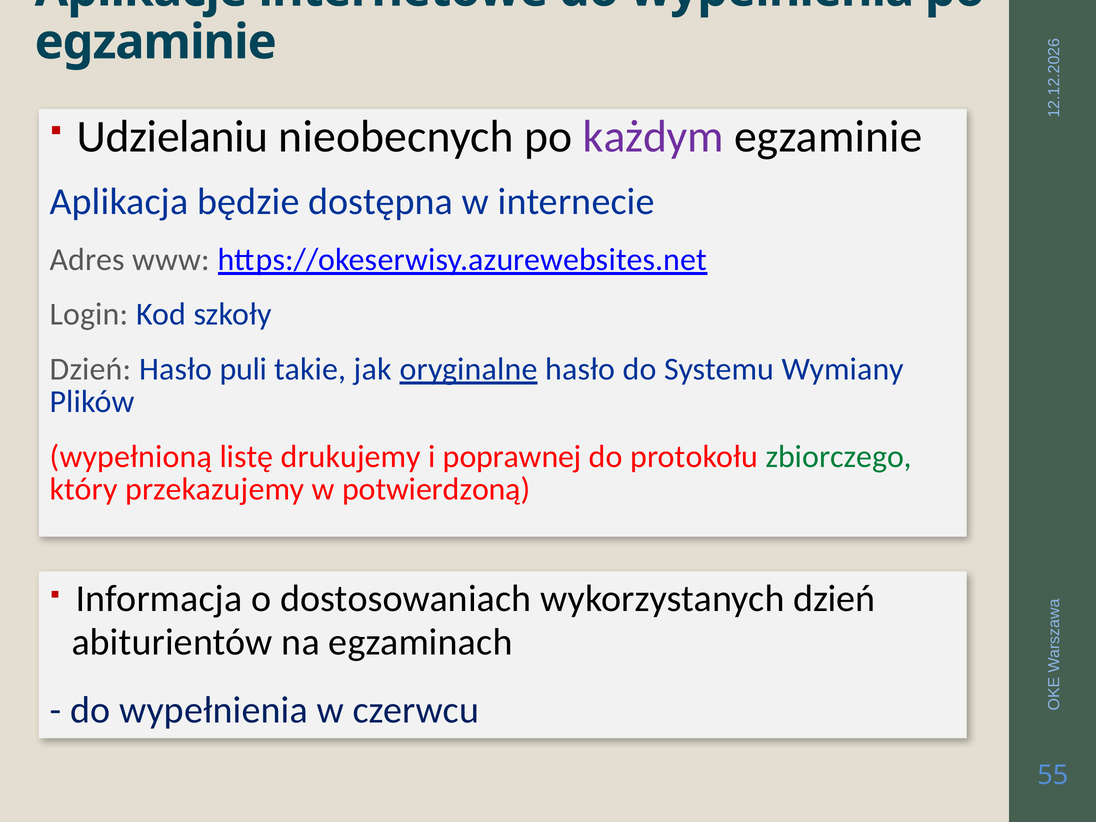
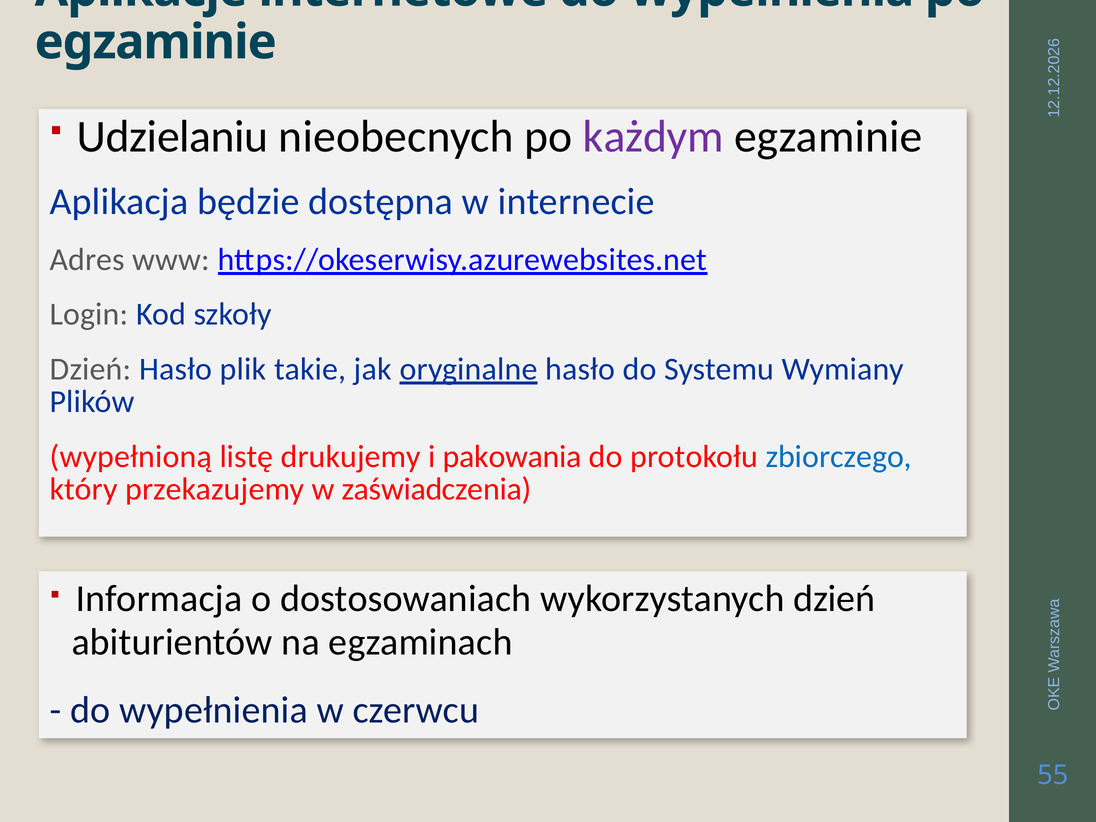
puli: puli -> plik (243, 369)
poprawnej: poprawnej -> pakowania (512, 457)
zbiorczego colour: green -> blue (839, 457)
potwierdzoną: potwierdzoną -> zaświadczenia (436, 489)
